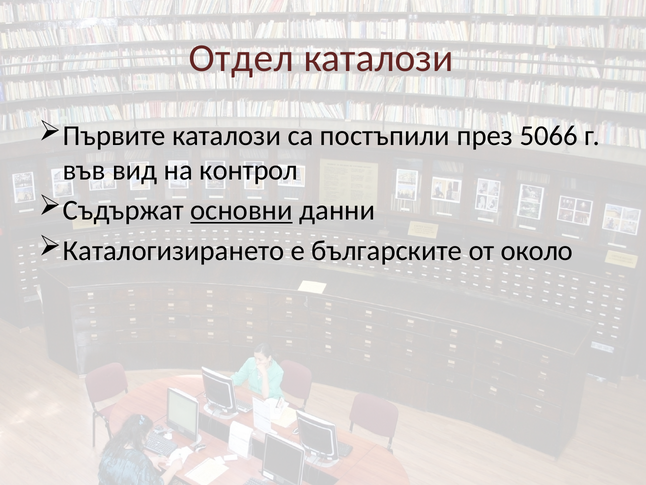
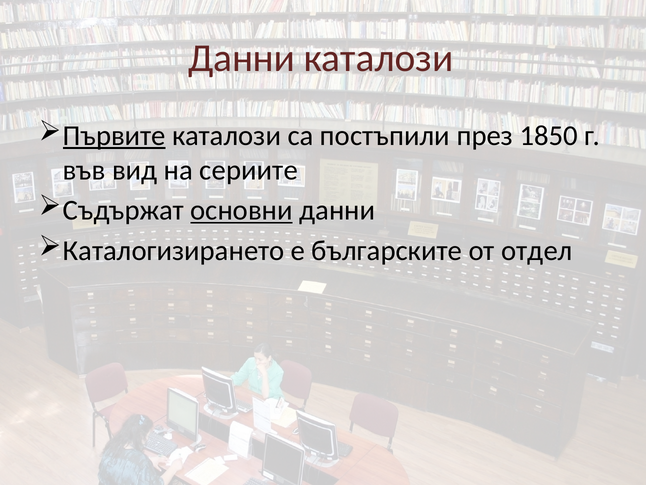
Отдел: Отдел -> Данни (242, 58)
Първите underline: none -> present (114, 136)
5066: 5066 -> 1850 (549, 136)
контрол: контрол -> сериите (249, 170)
около: около -> отдел (537, 250)
